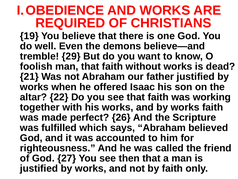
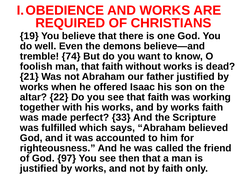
29: 29 -> 74 (71, 56)
26: 26 -> 33 (121, 117)
27: 27 -> 97 (67, 158)
